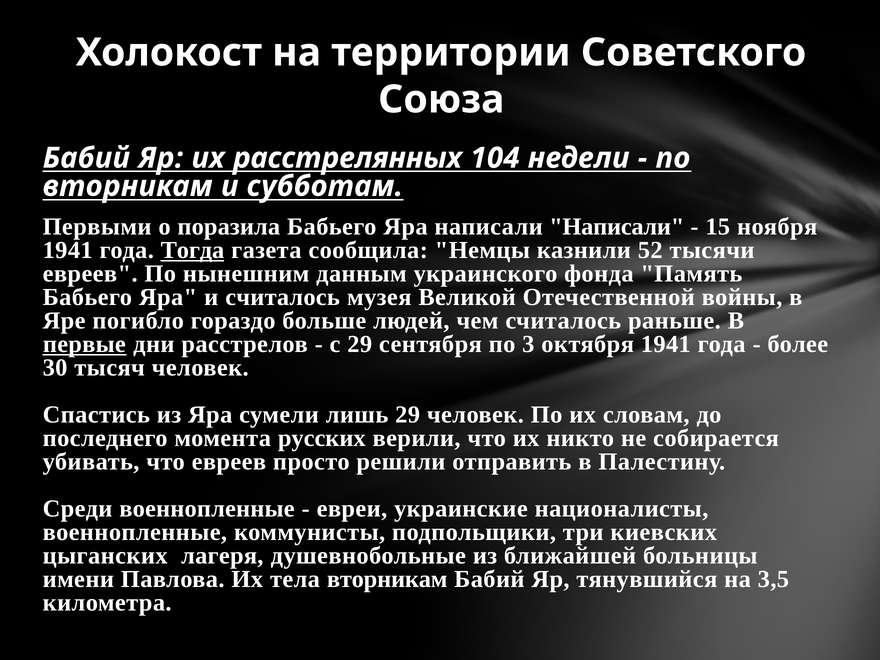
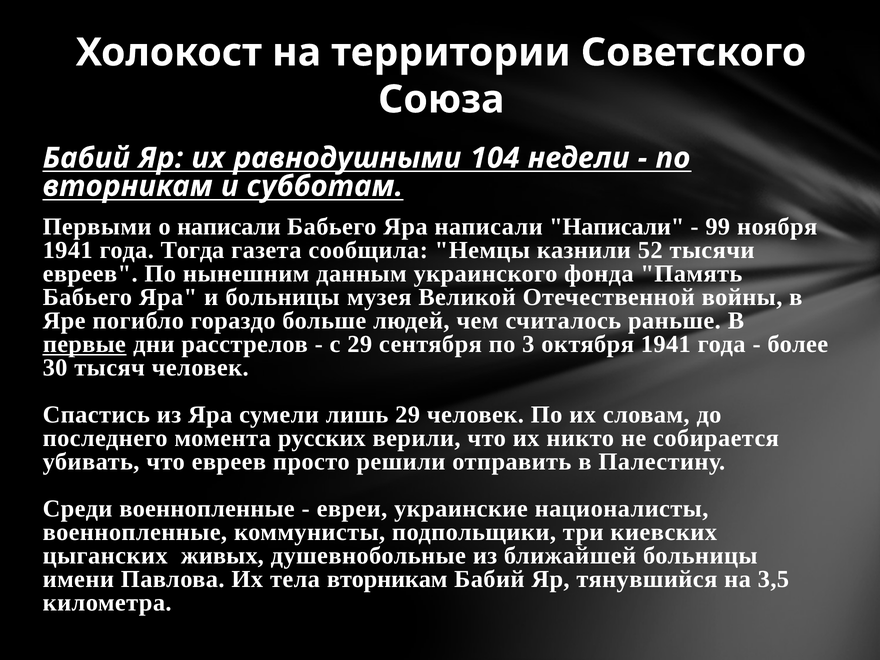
расстрелянных: расстрелянных -> равнодушными (347, 158)
о поразила: поразила -> написали (229, 227)
15: 15 -> 99 (718, 227)
Тогда underline: present -> none (192, 250)
и считалось: считалось -> больницы (283, 297)
лагеря: лагеря -> живых (222, 556)
